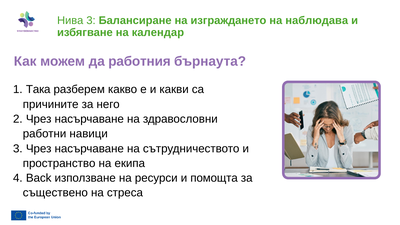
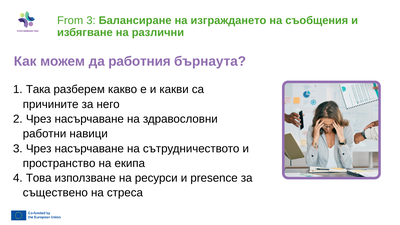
Нива: Нива -> From (70, 20)
наблюдава: наблюдава -> съобщения (317, 20)
календар: календар -> различни (158, 32)
Back: Back -> Това (39, 178)
помощта: помощта -> presence (214, 178)
